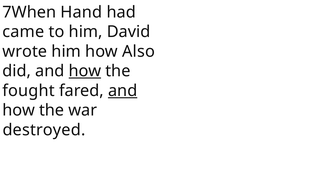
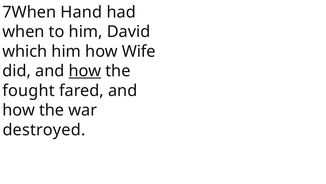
came: came -> when (23, 32)
wrote: wrote -> which (25, 51)
Also: Also -> Wife (139, 51)
and underline: present -> none (123, 90)
